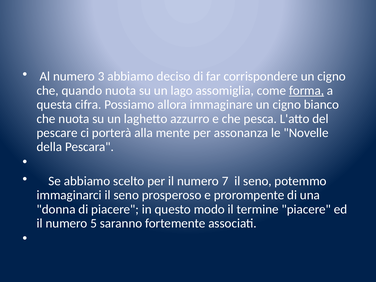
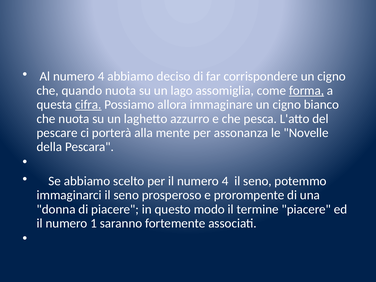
Al numero 3: 3 -> 4 (101, 76)
cifra underline: none -> present (88, 105)
il numero 7: 7 -> 4 (225, 181)
5: 5 -> 1 (94, 223)
